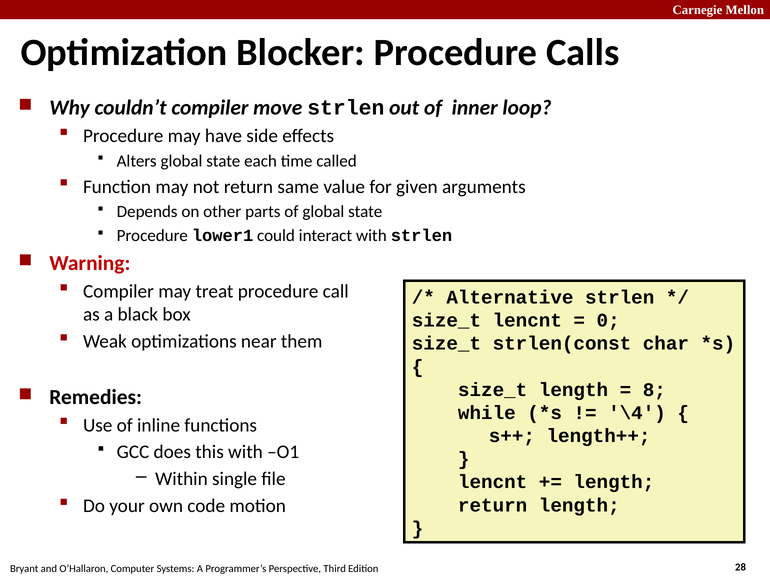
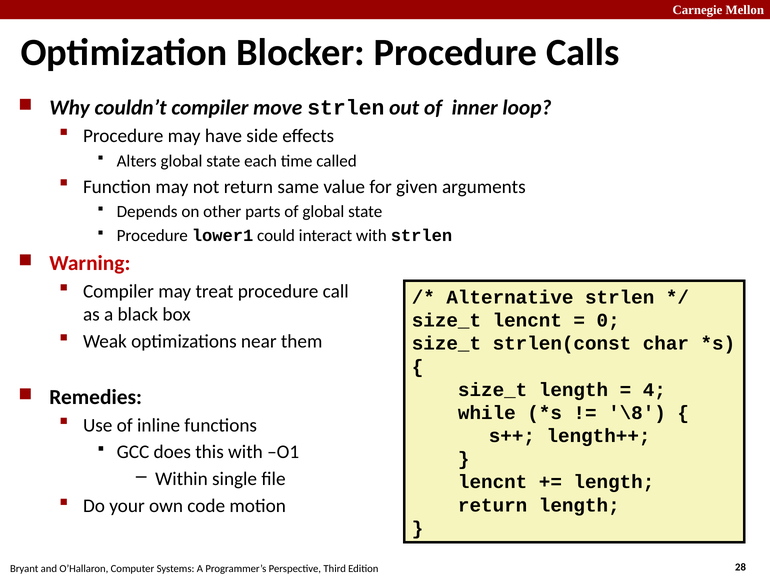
8: 8 -> 4 (654, 390)
\4: \4 -> \8 (637, 413)
